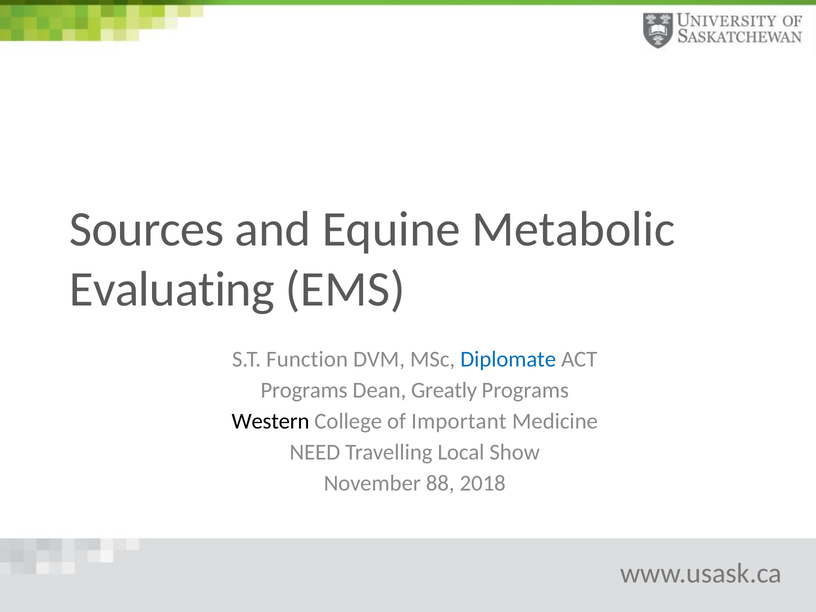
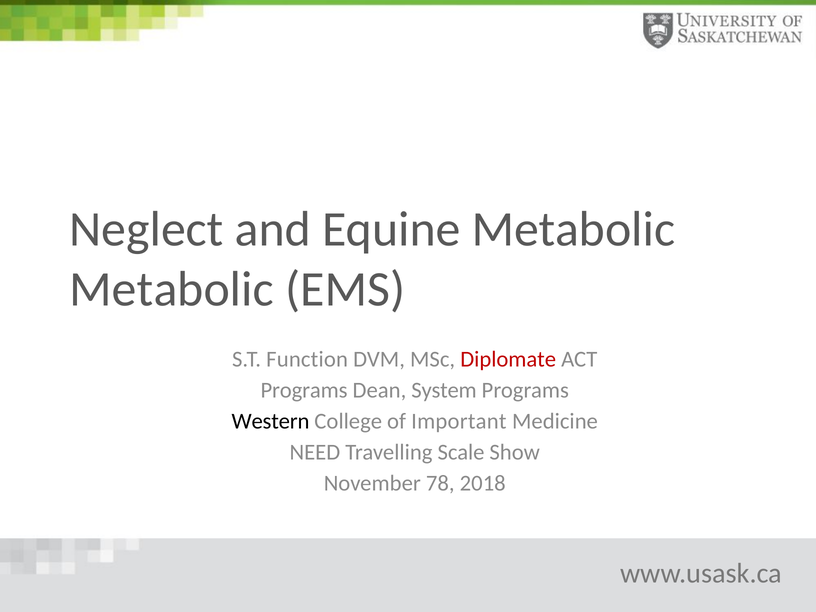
Sources: Sources -> Neglect (146, 229)
Evaluating: Evaluating -> Metabolic (172, 289)
Diplomate colour: blue -> red (508, 359)
Greatly: Greatly -> System (444, 390)
Local: Local -> Scale (461, 452)
88: 88 -> 78 (440, 483)
